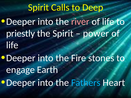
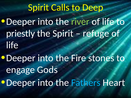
river colour: pink -> light green (80, 22)
power: power -> refuge (96, 33)
Earth: Earth -> Gods (47, 70)
